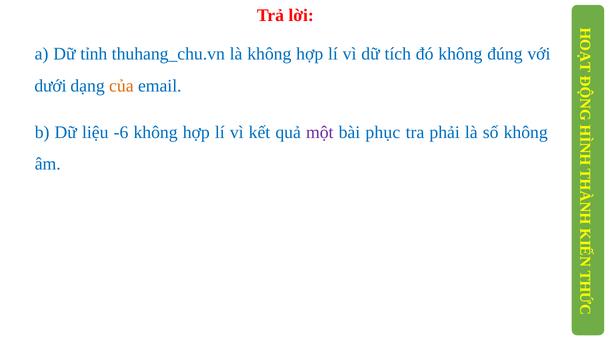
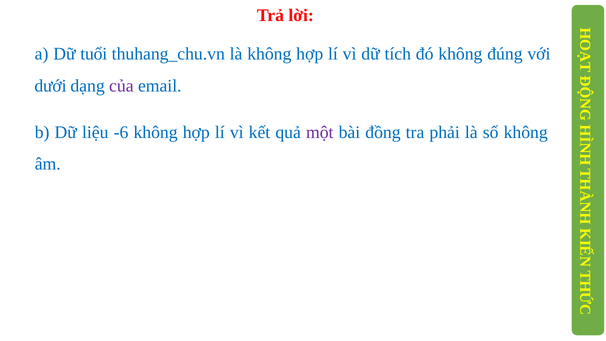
tỉnh: tỉnh -> tuổi (94, 54)
của colour: orange -> purple (121, 86)
phục: phục -> đồng (383, 132)
